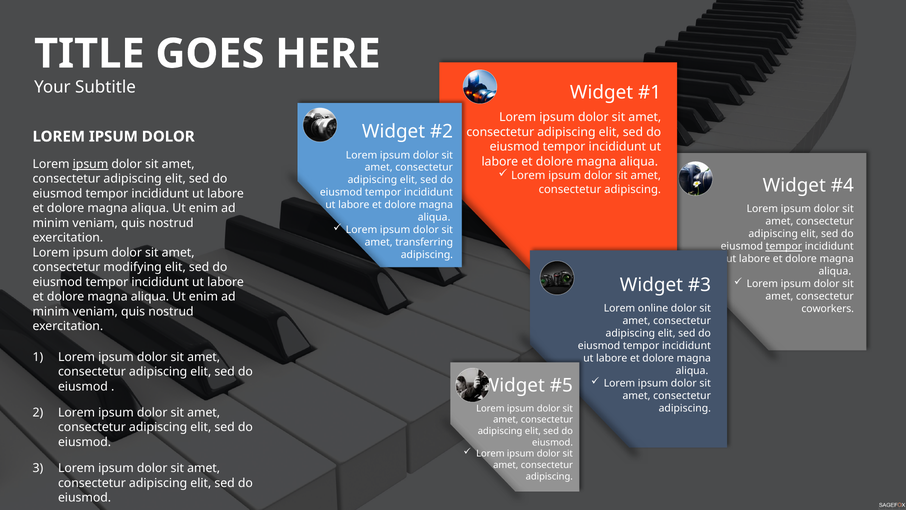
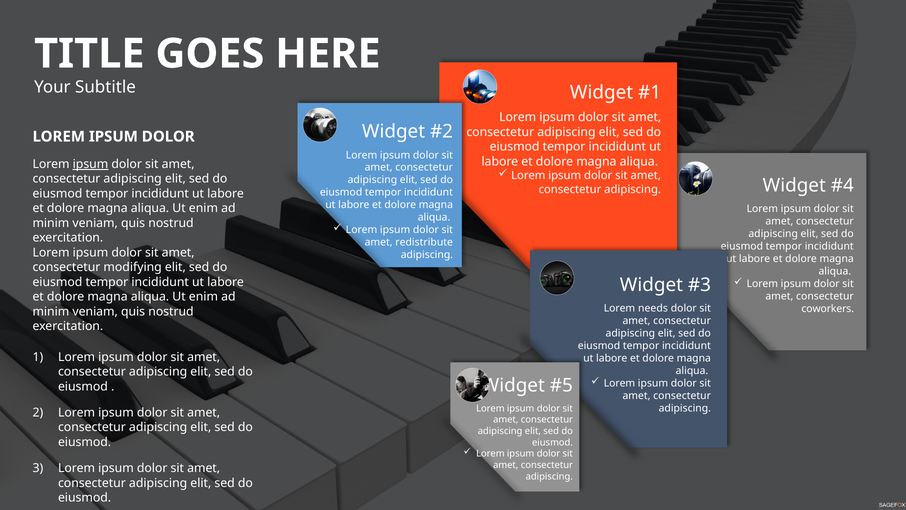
transferring: transferring -> redistribute (424, 242)
tempor underline: present -> none (784, 246)
online: online -> needs (653, 308)
